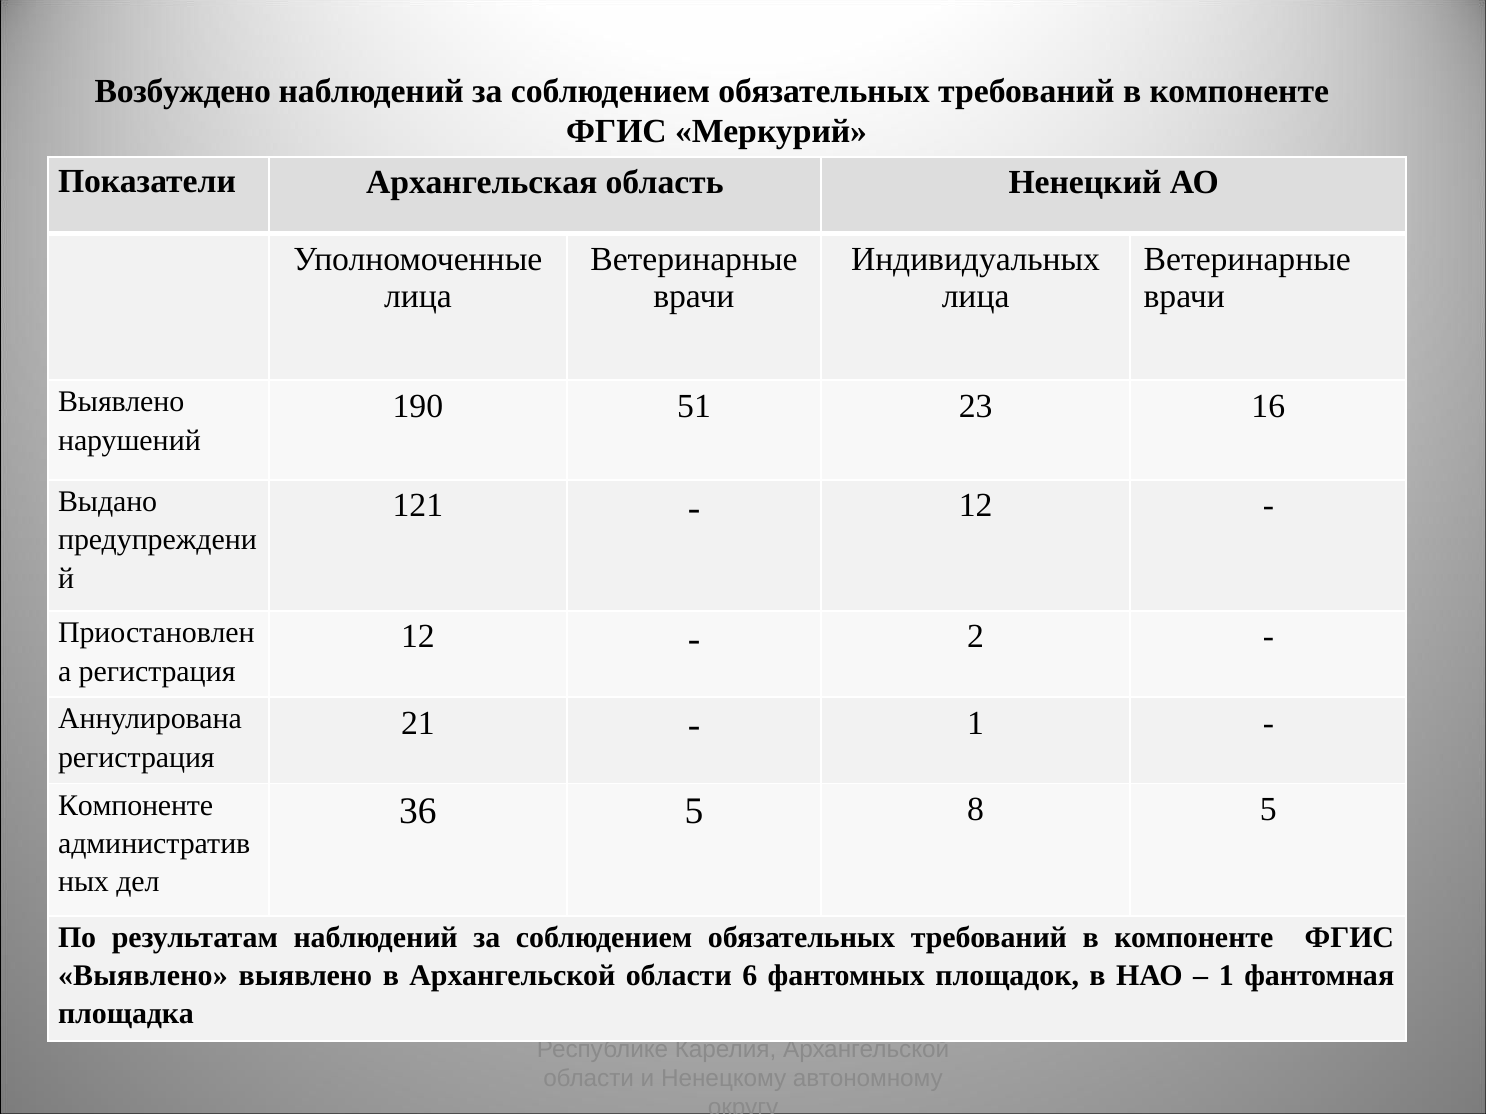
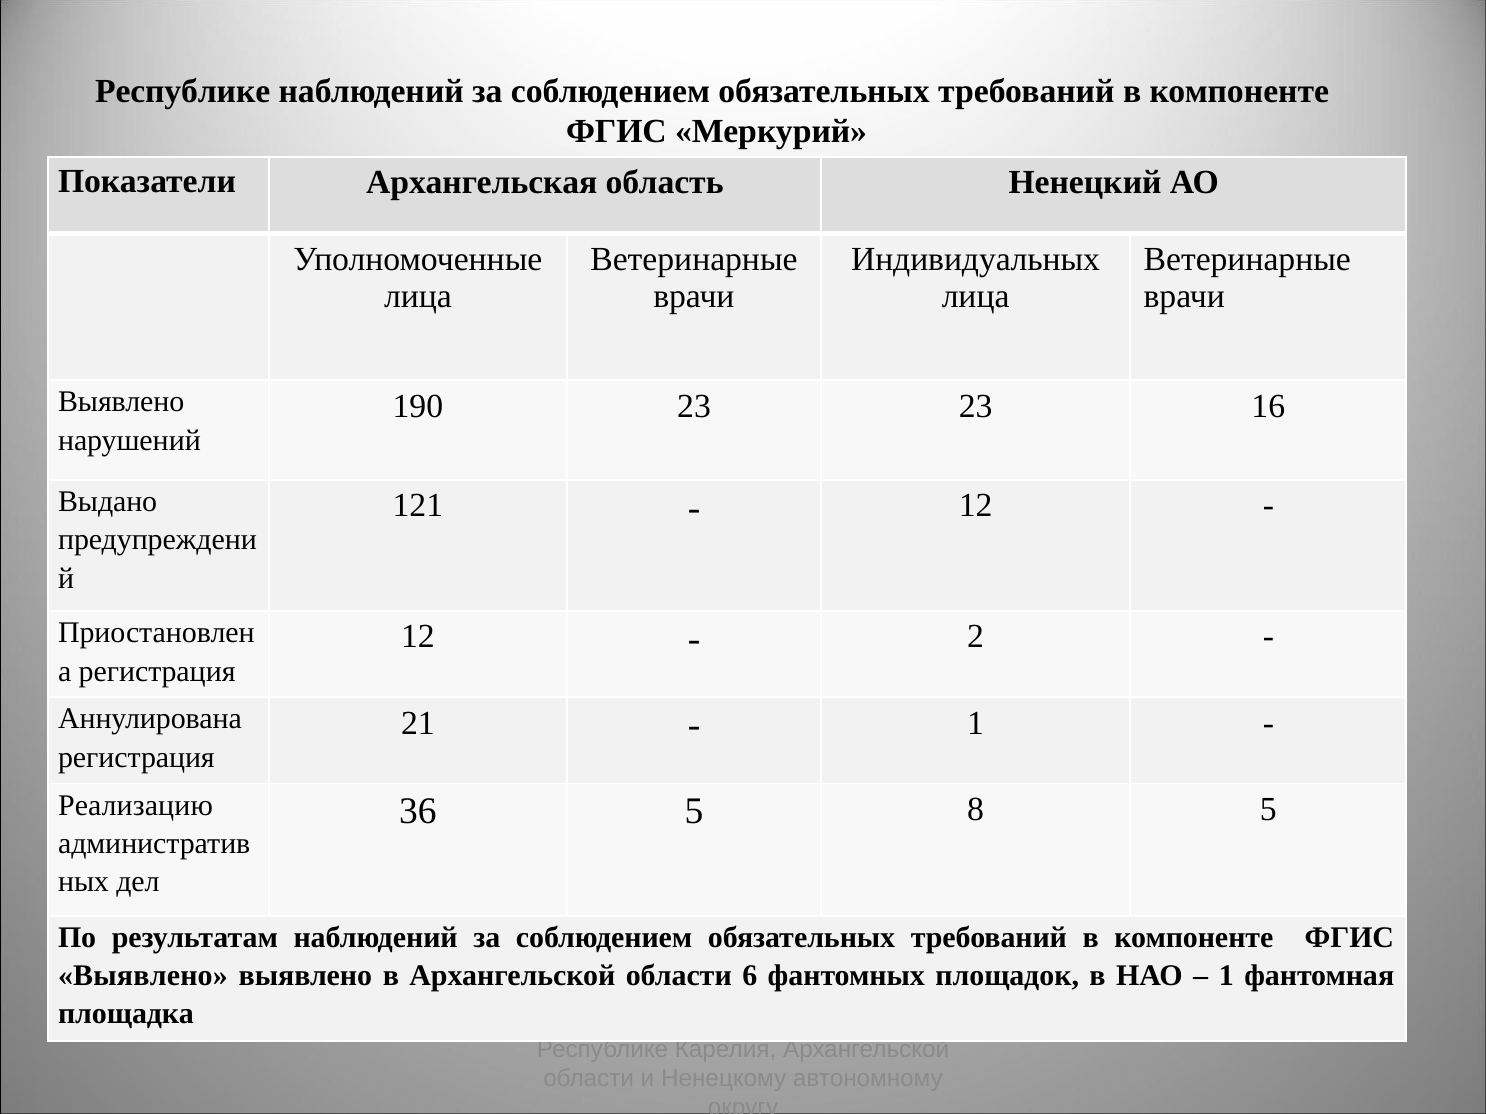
Возбуждено: Возбуждено -> Республике (183, 91)
190 51: 51 -> 23 (694, 406)
Компоненте: Компоненте -> Реализацию (135, 806)
